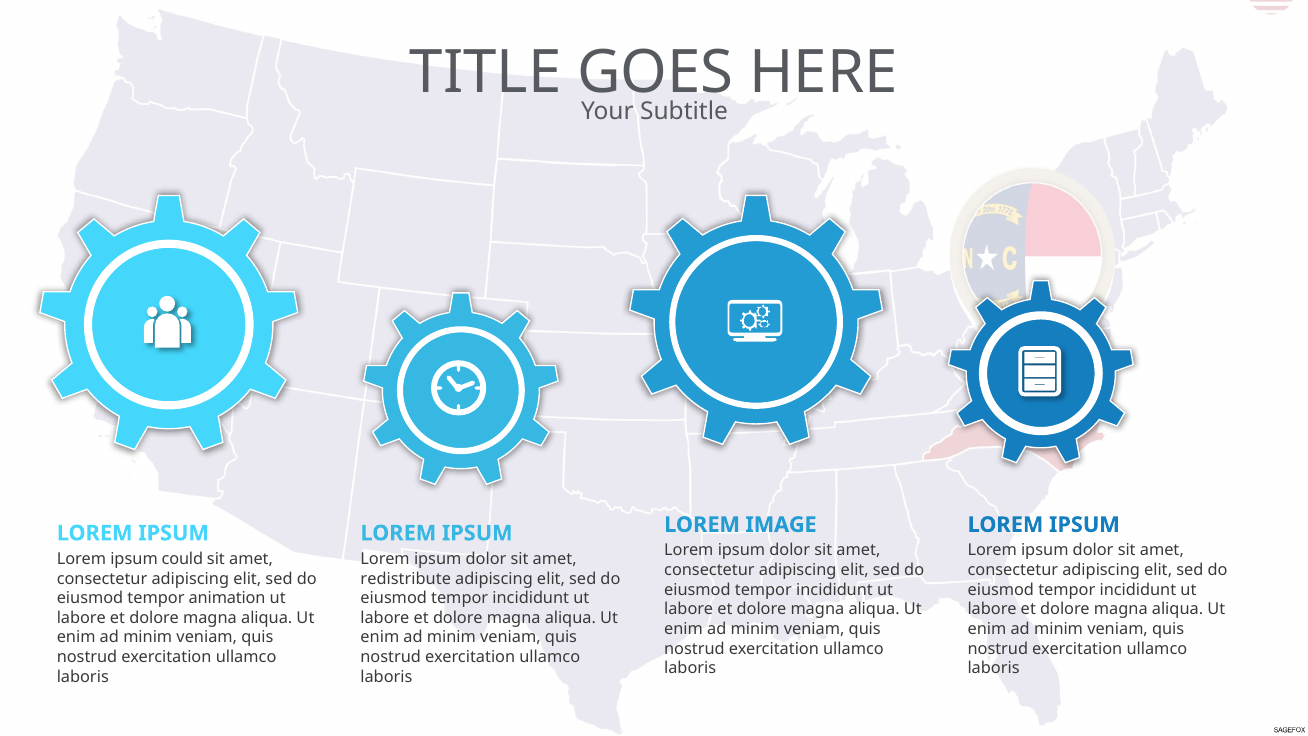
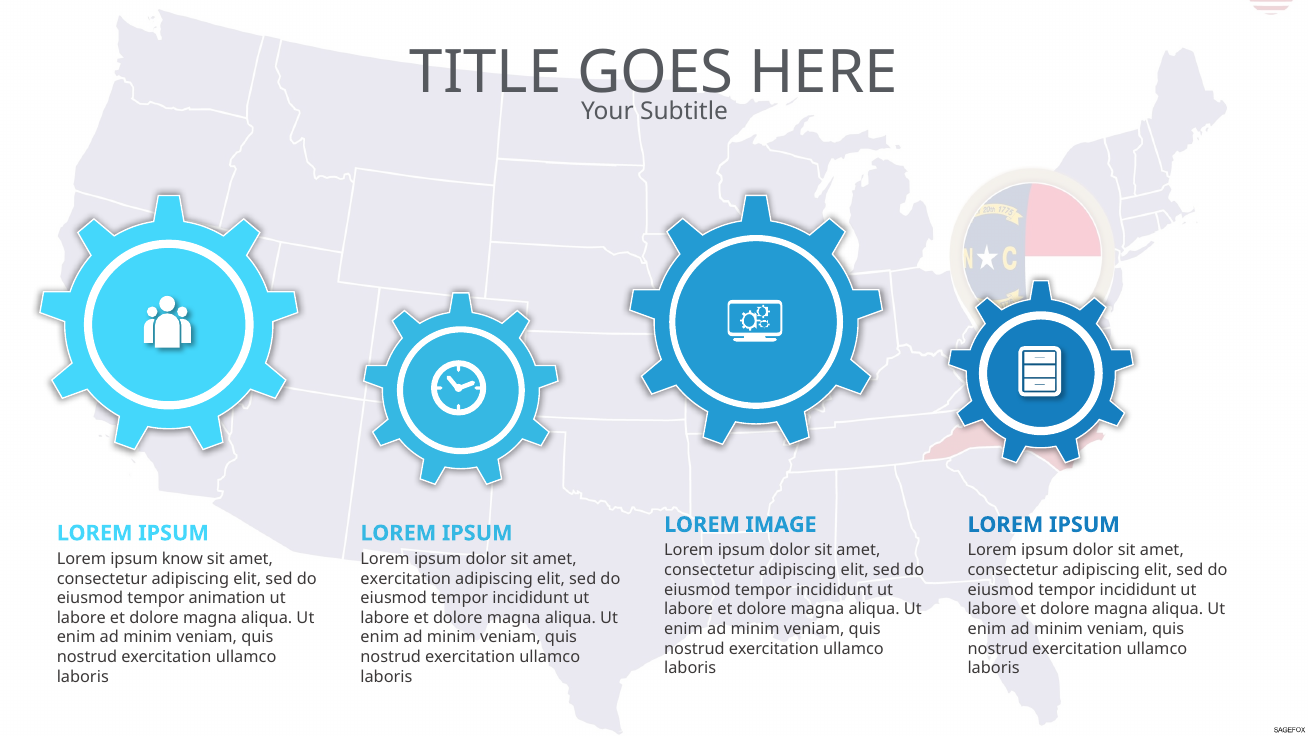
could: could -> know (182, 559)
redistribute: redistribute -> exercitation (406, 578)
